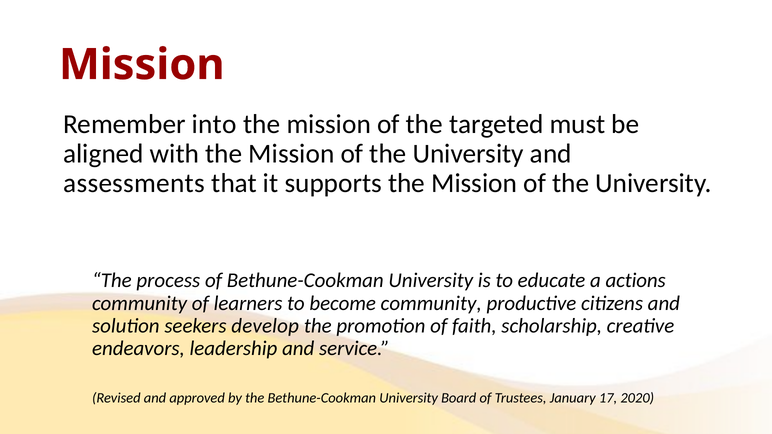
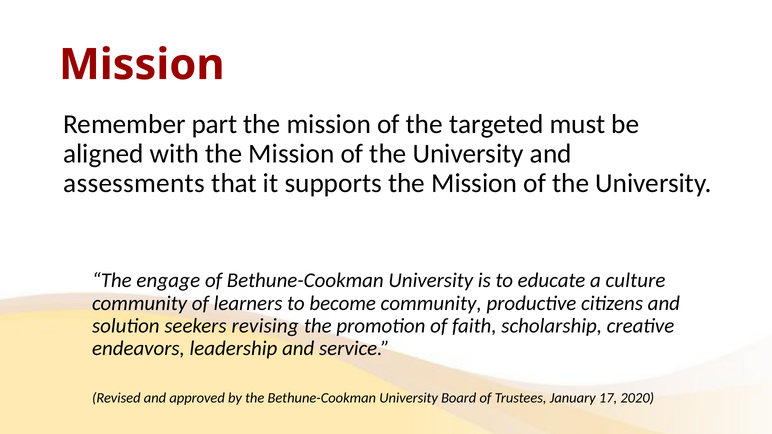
into: into -> part (215, 125)
process: process -> engage (168, 281)
actions: actions -> culture (635, 281)
develop: develop -> revising (265, 326)
